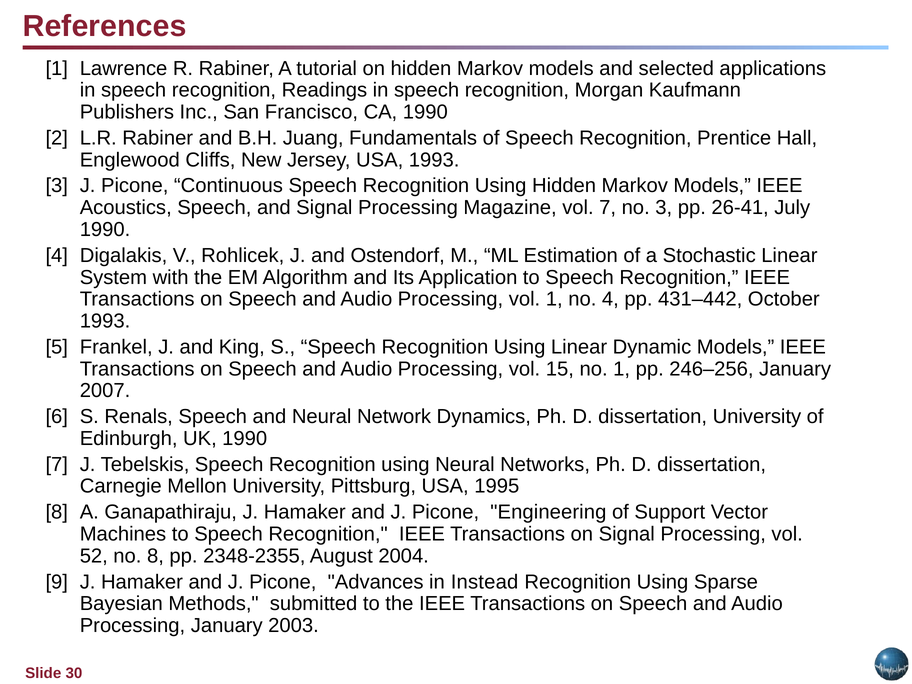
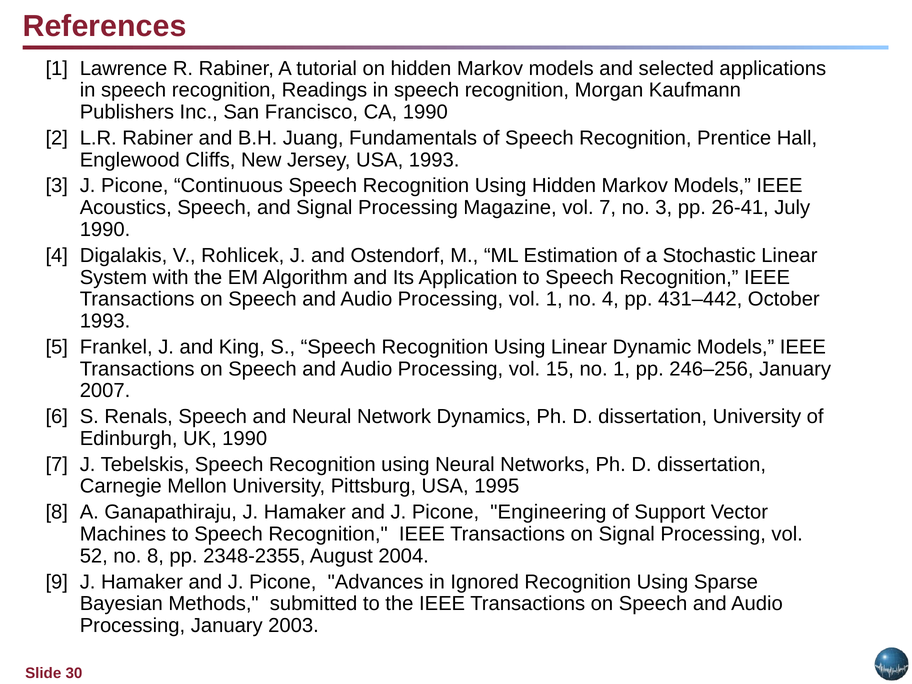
Instead: Instead -> Ignored (485, 582)
